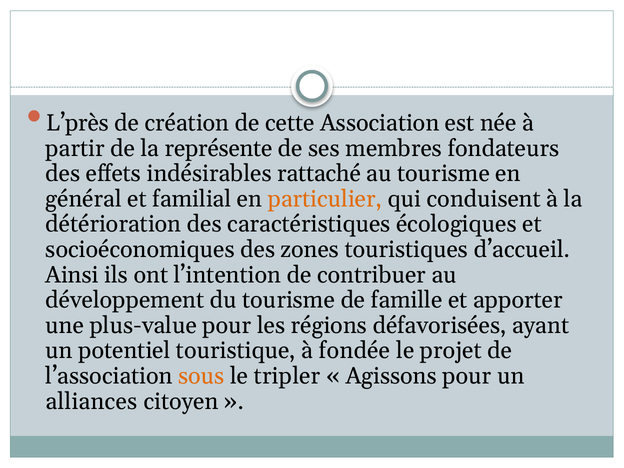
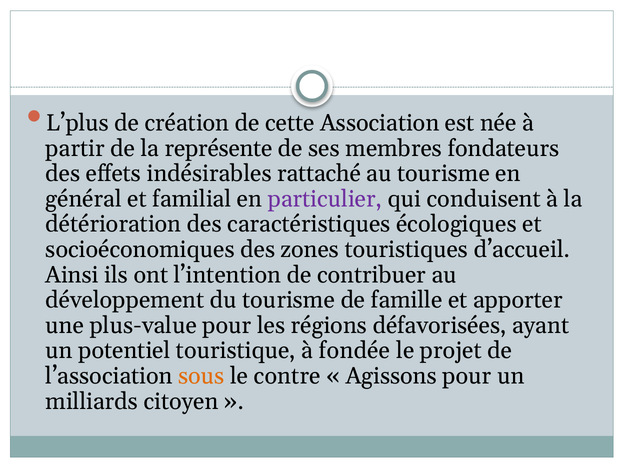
L’près: L’près -> L’plus (78, 123)
particulier colour: orange -> purple (325, 199)
tripler: tripler -> contre (287, 376)
alliances: alliances -> milliards (92, 401)
